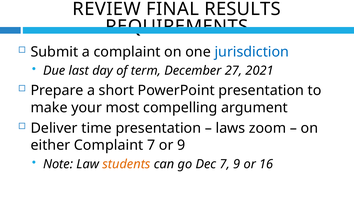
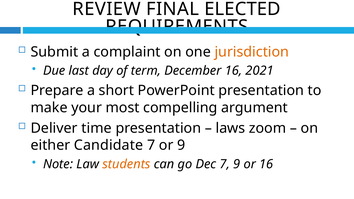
RESULTS: RESULTS -> ELECTED (243, 9)
jurisdiction colour: blue -> orange (252, 52)
December 27: 27 -> 16 (233, 71)
either Complaint: Complaint -> Candidate (109, 145)
